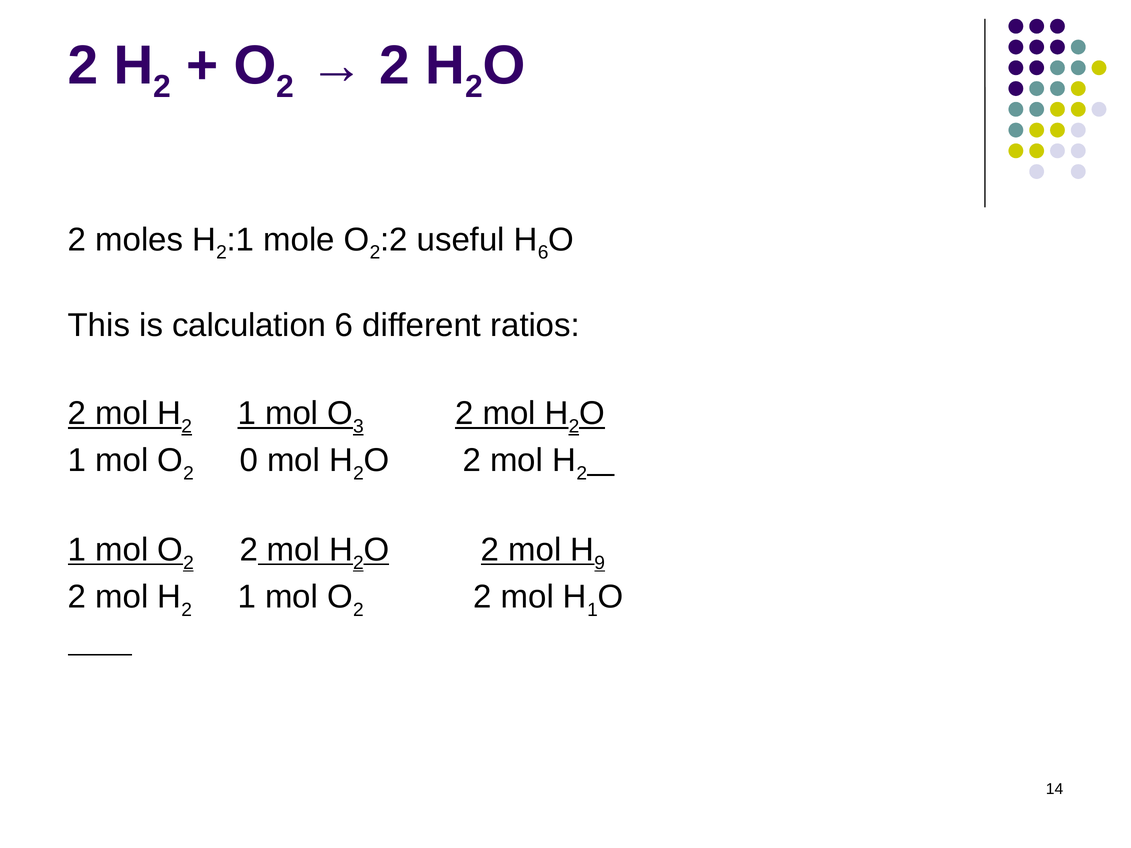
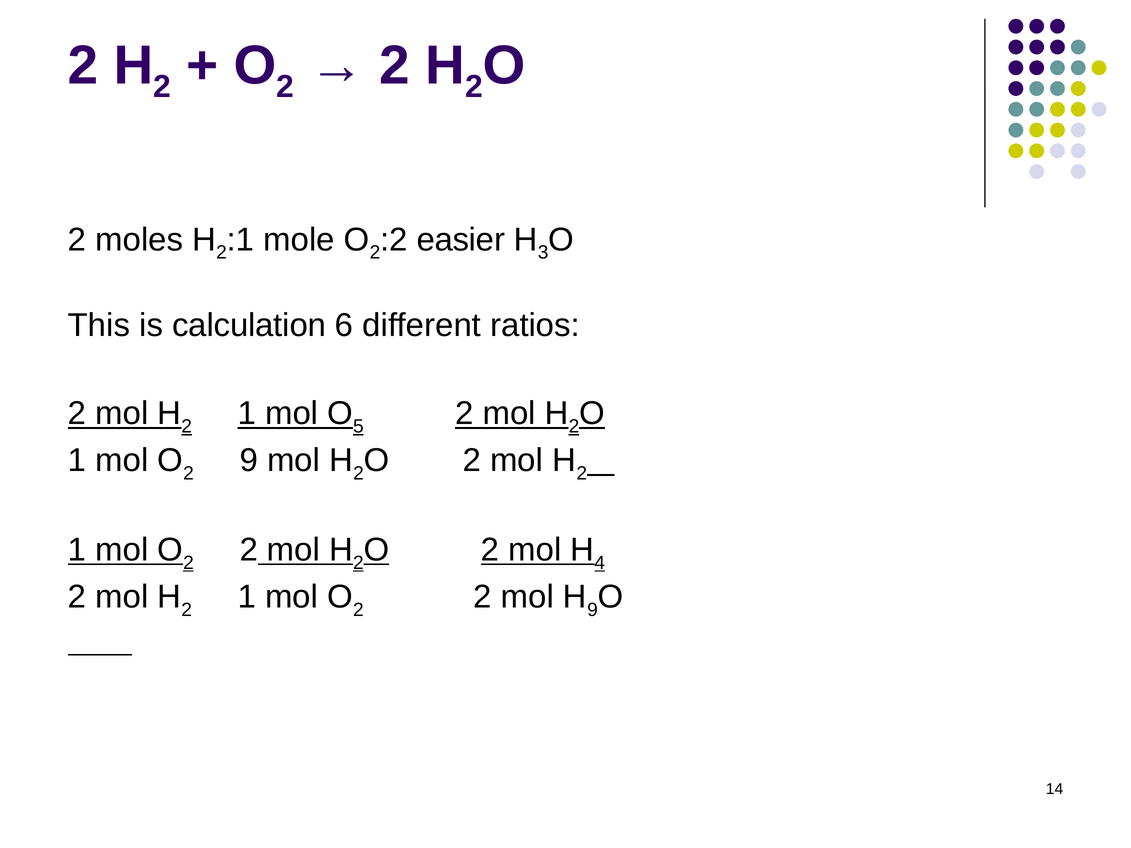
useful: useful -> easier (461, 240)
6: 6 -> 3 (543, 253)
3: 3 -> 5 (358, 426)
2 0: 0 -> 9 (249, 461)
9: 9 -> 4 (600, 563)
1: 1 -> 9 (593, 610)
